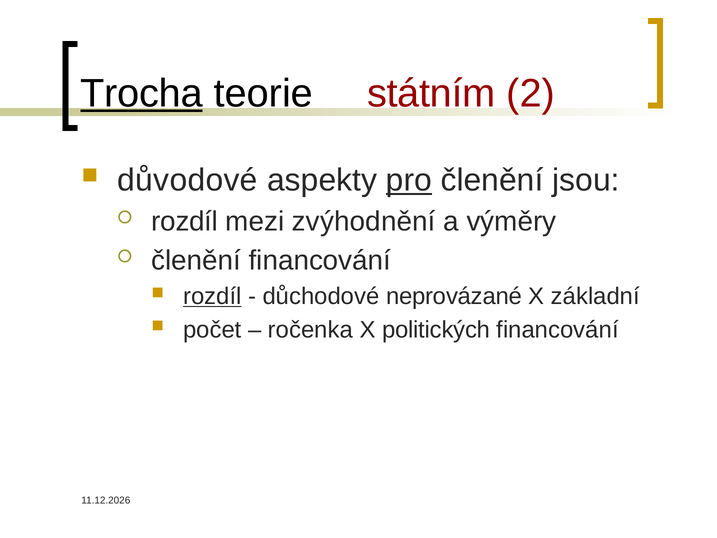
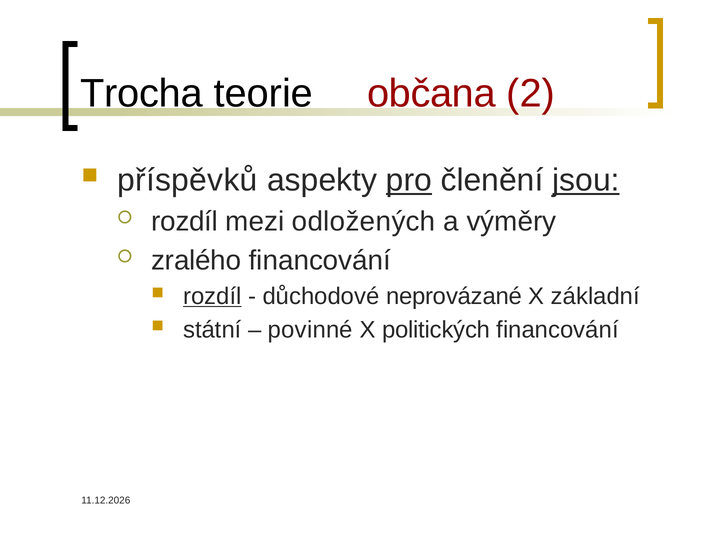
Trocha underline: present -> none (142, 94)
státním: státním -> občana (431, 94)
důvodové: důvodové -> příspěvků (187, 180)
jsou underline: none -> present (586, 180)
zvýhodnění: zvýhodnění -> odložených (364, 221)
členění: členění -> zralého (196, 261)
počet: počet -> státní (212, 330)
ročenka: ročenka -> povinné (310, 330)
